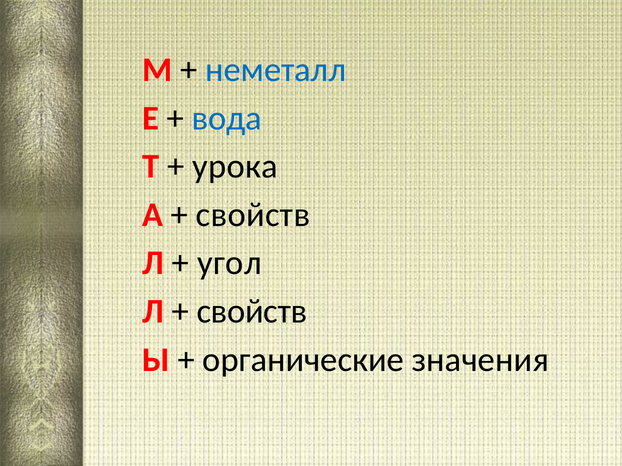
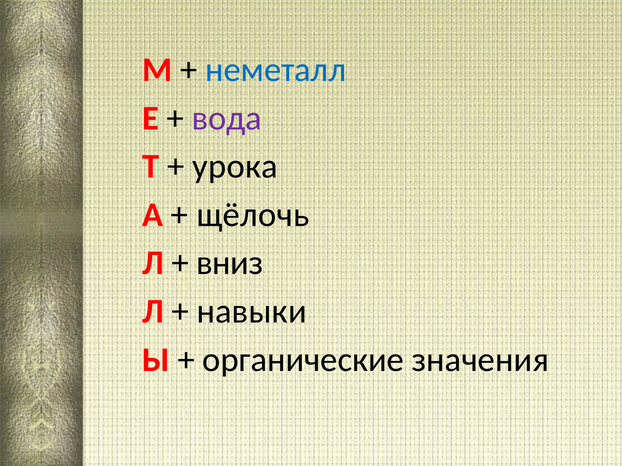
вода colour: blue -> purple (227, 118)
свойств: свойств -> щёлочь (253, 215)
угол: угол -> вниз (230, 263)
свойств: свойств -> навыки (252, 312)
